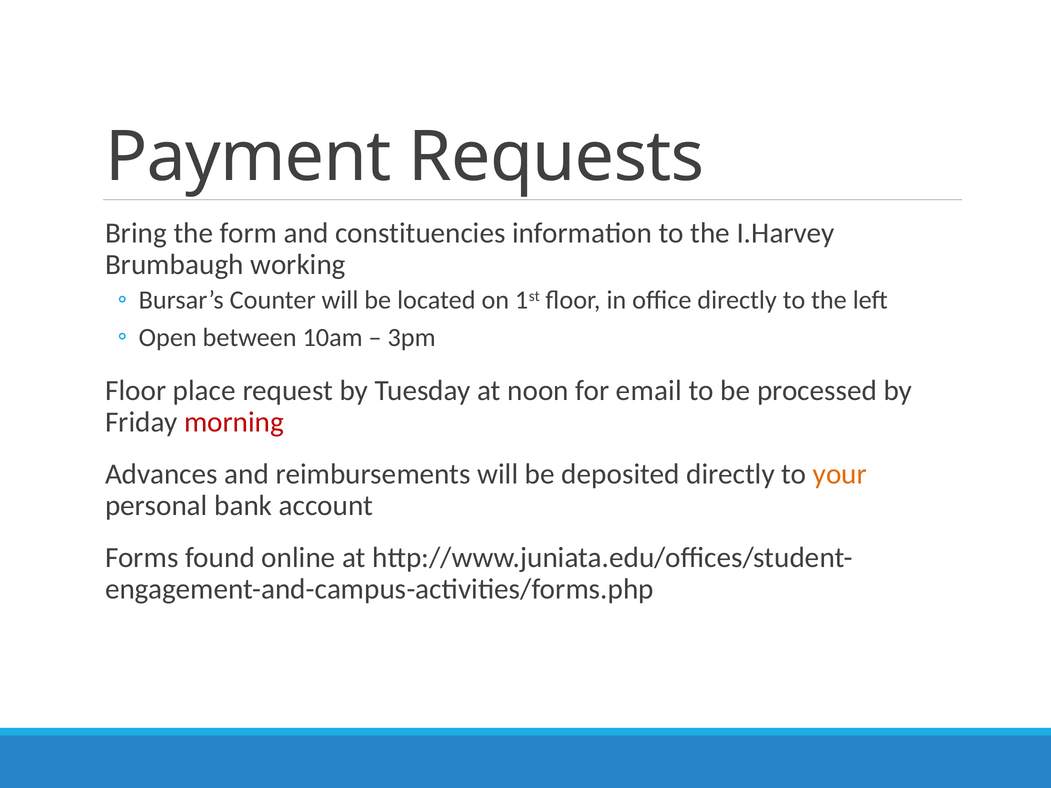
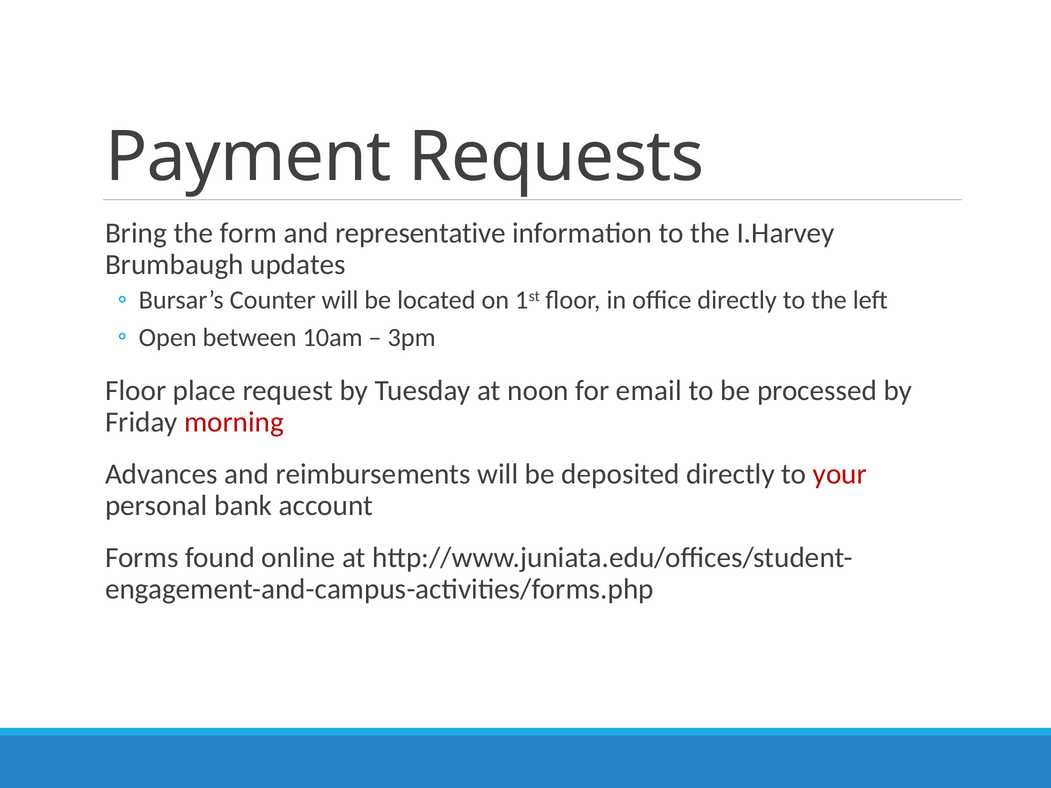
constituencies: constituencies -> representative (420, 233)
working: working -> updates (298, 265)
your colour: orange -> red (840, 474)
